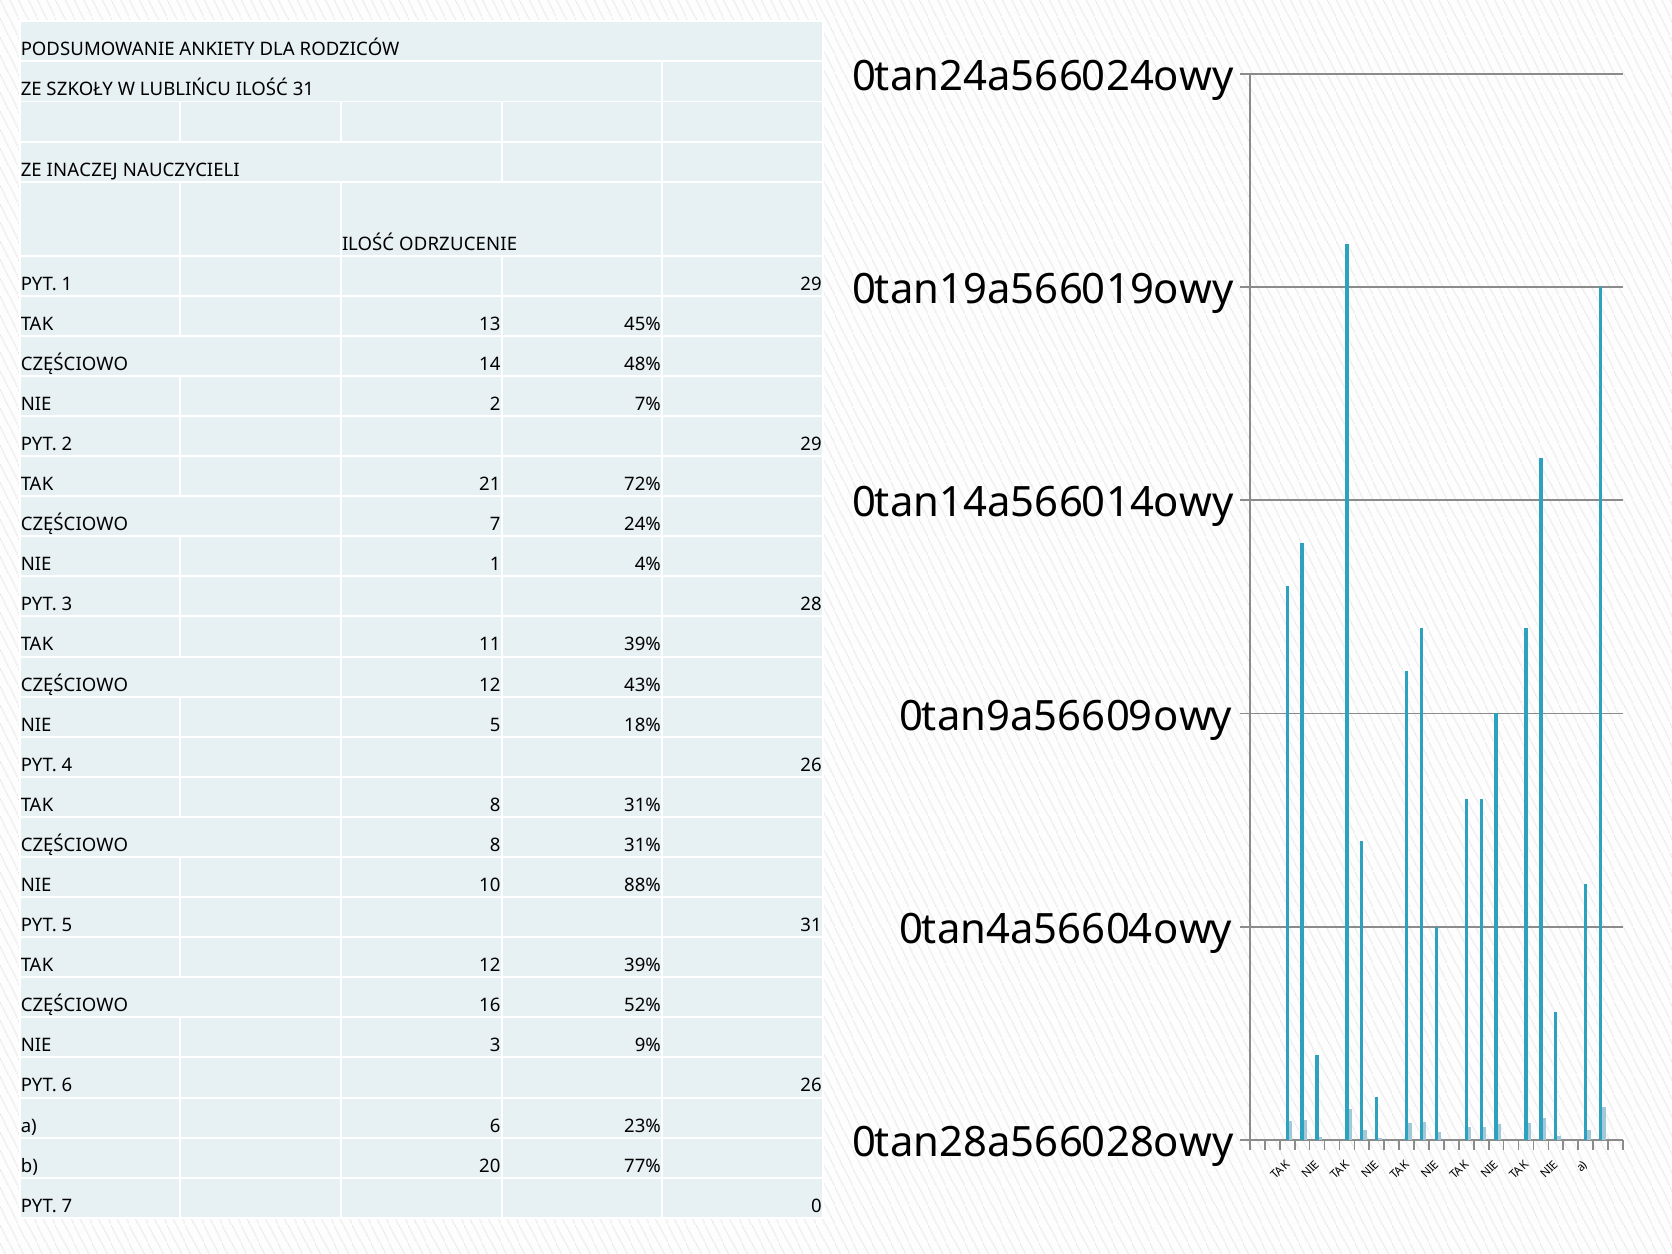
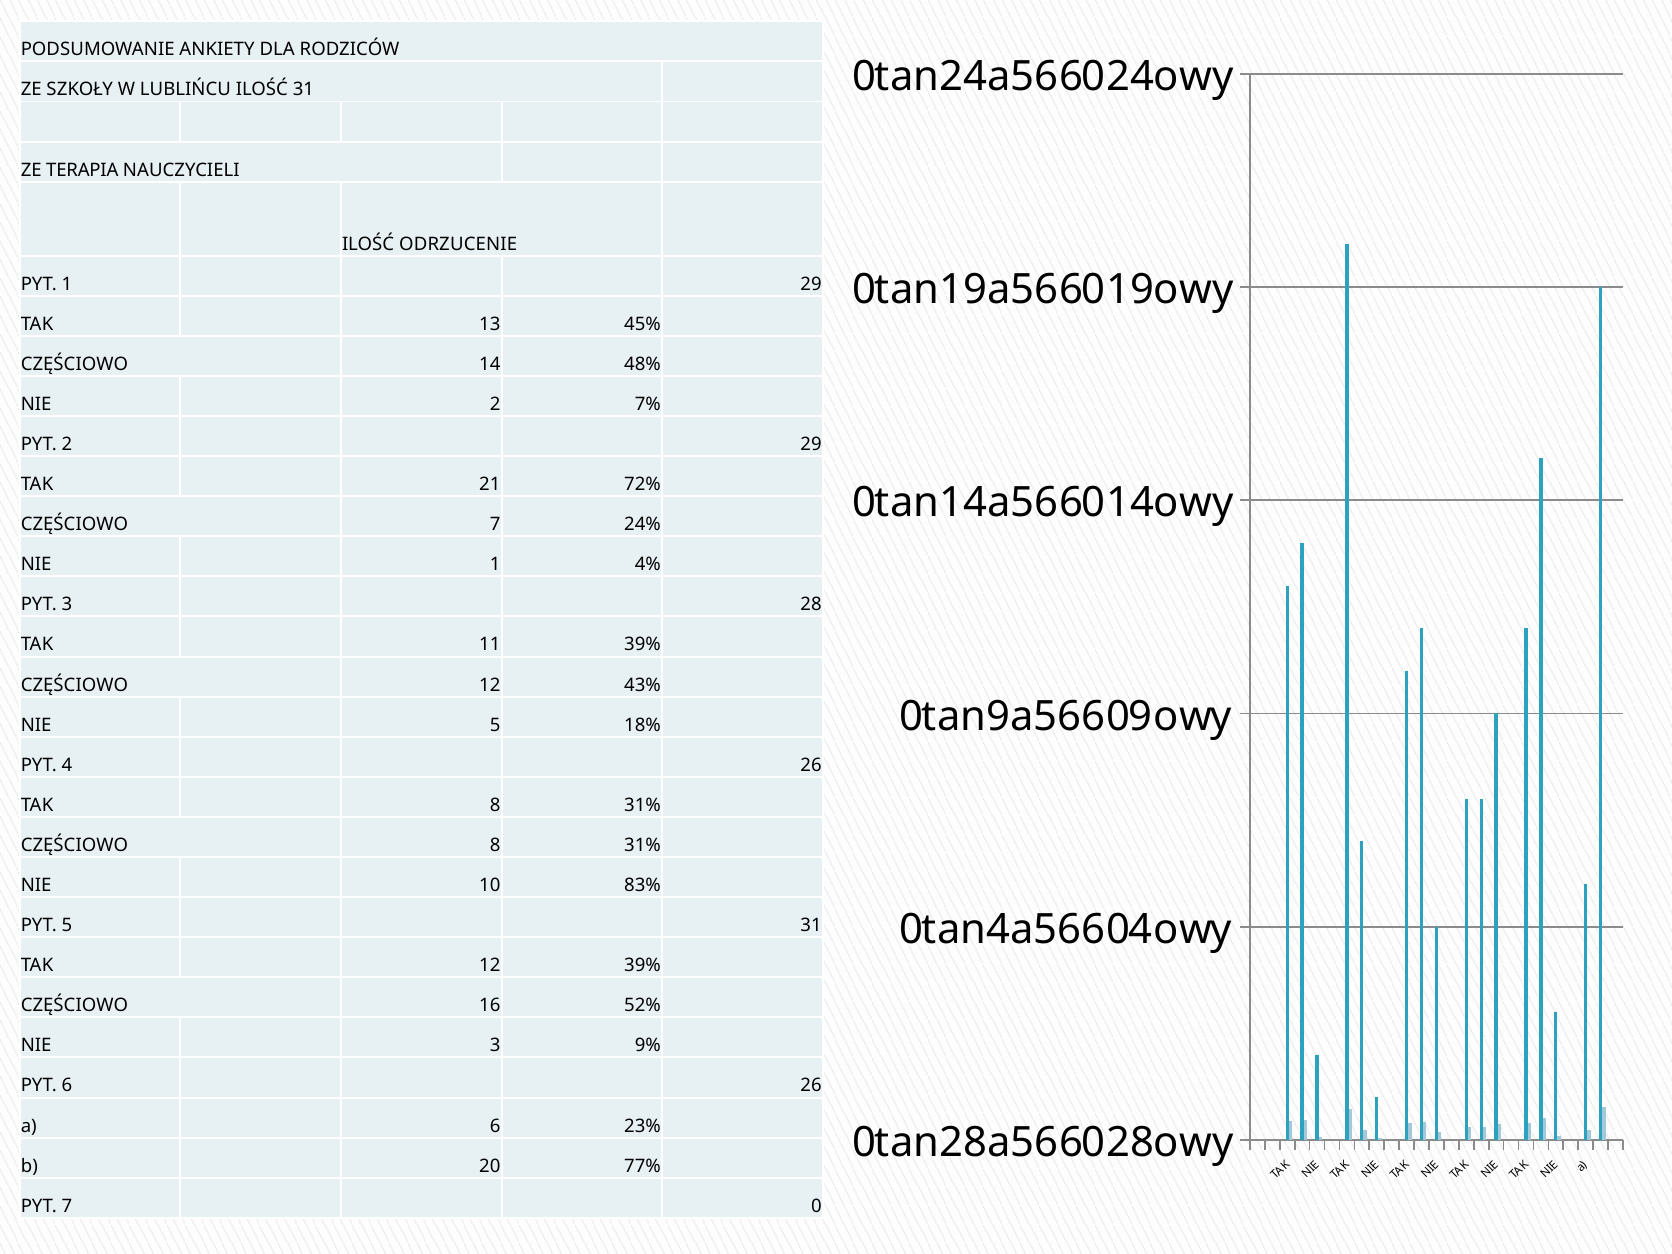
INACZEJ: INACZEJ -> TERAPIA (82, 170)
88%: 88% -> 83% (643, 885)
